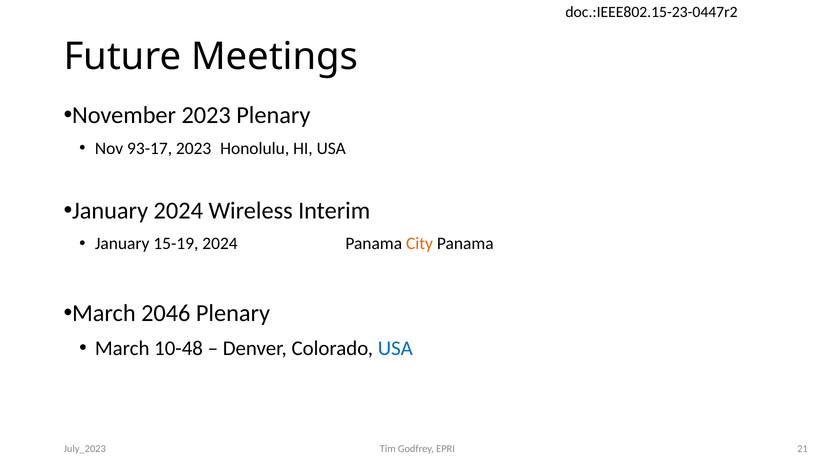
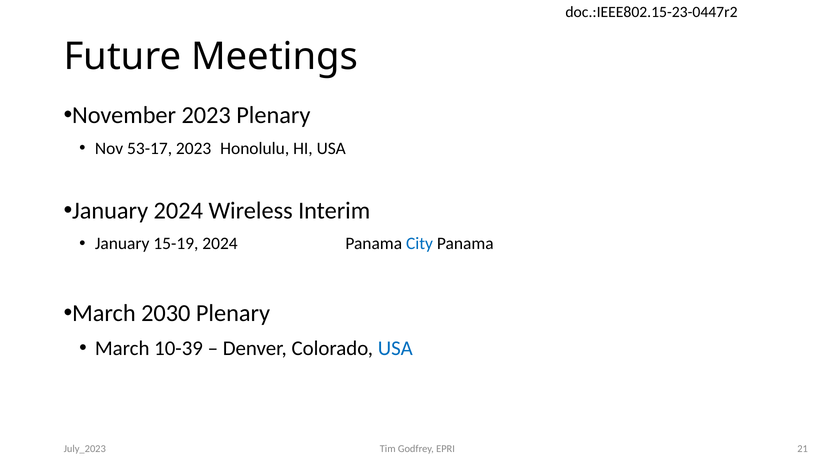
93-17: 93-17 -> 53-17 (150, 148)
City colour: orange -> blue (420, 243)
2046: 2046 -> 2030 (166, 313)
10-48: 10-48 -> 10-39 (179, 348)
